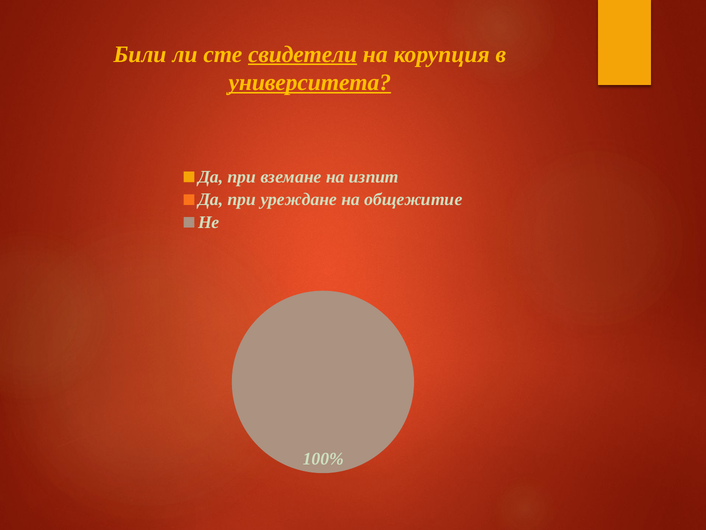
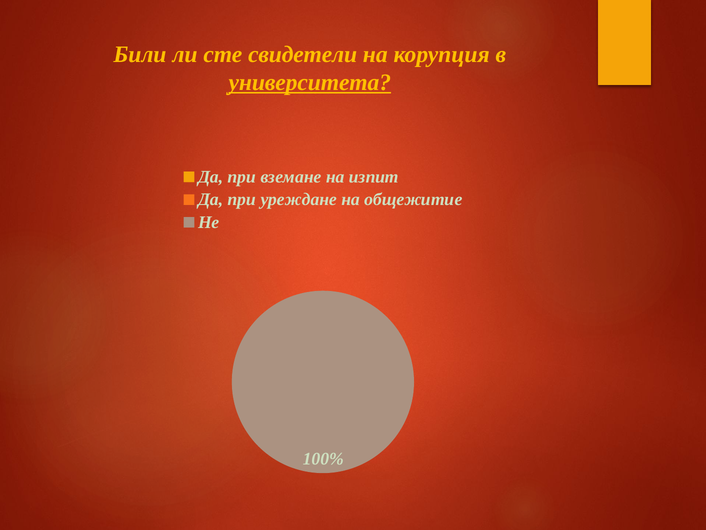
свидетели underline: present -> none (303, 54)
